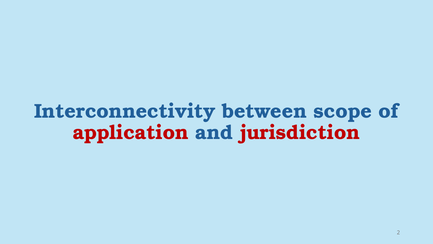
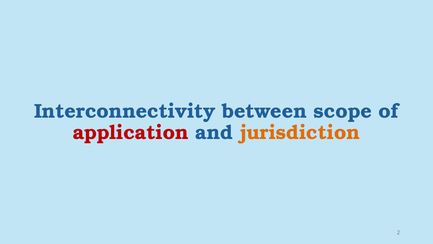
jurisdiction colour: red -> orange (300, 132)
